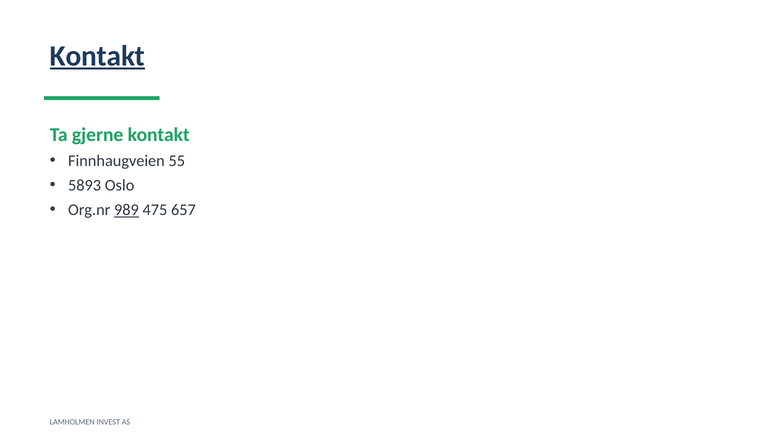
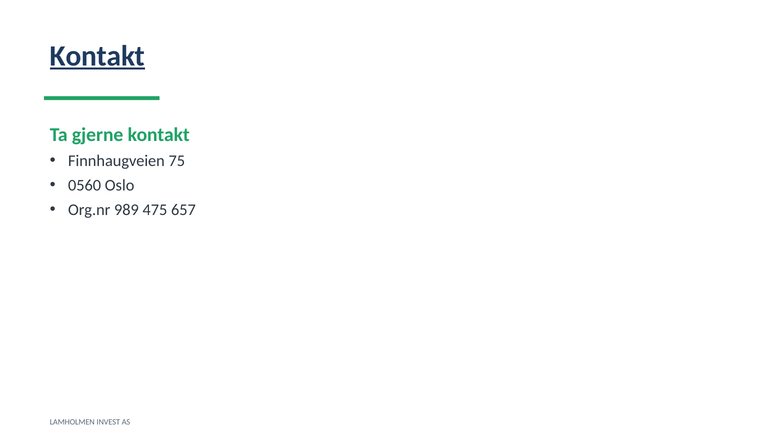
55: 55 -> 75 (177, 161)
5893: 5893 -> 0560 (85, 185)
989 underline: present -> none (126, 210)
